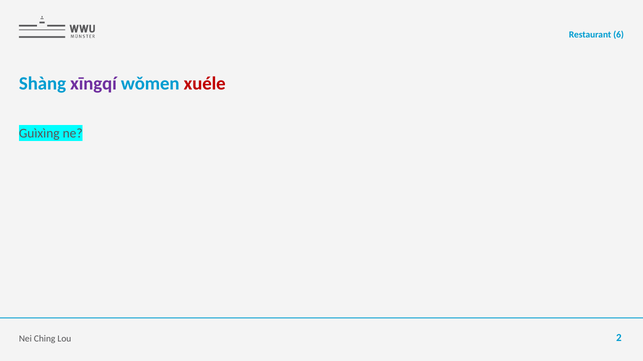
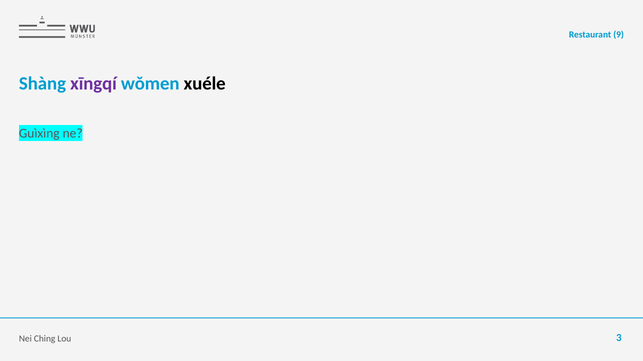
6: 6 -> 9 (619, 34)
xuéle colour: red -> black (205, 84)
2: 2 -> 3 (619, 338)
